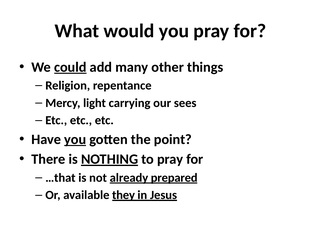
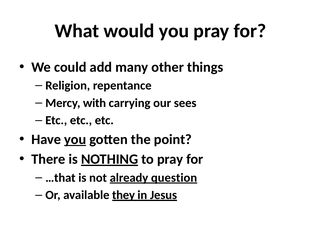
could underline: present -> none (70, 67)
light: light -> with (95, 103)
prepared: prepared -> question (174, 178)
